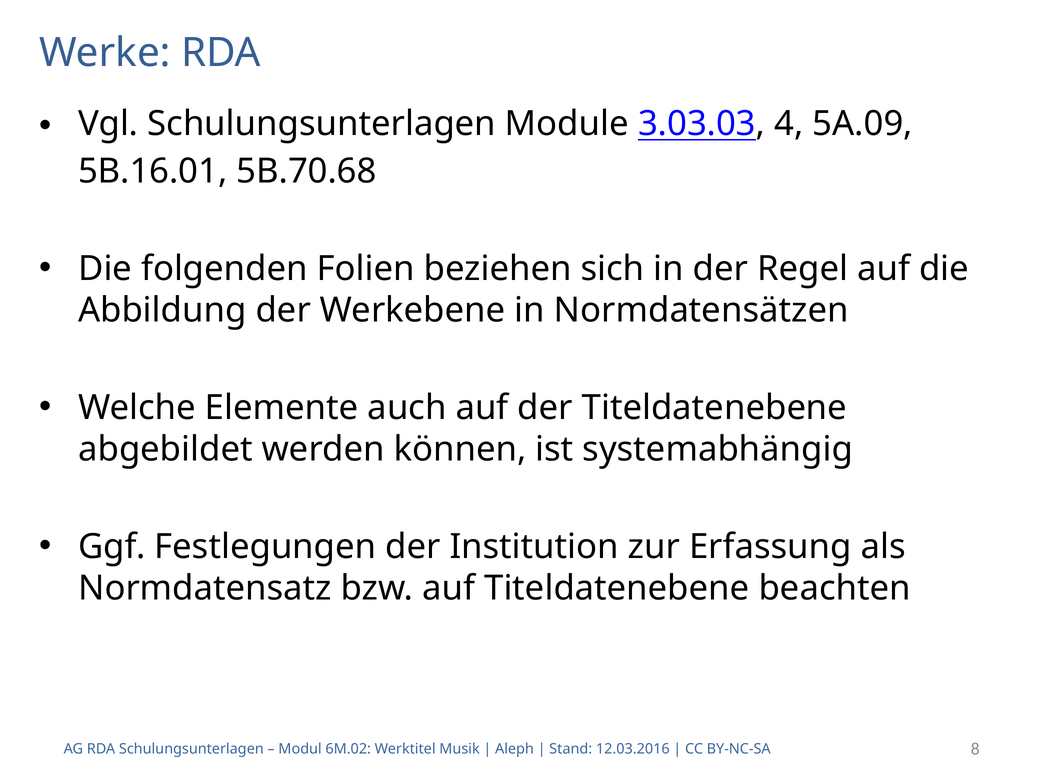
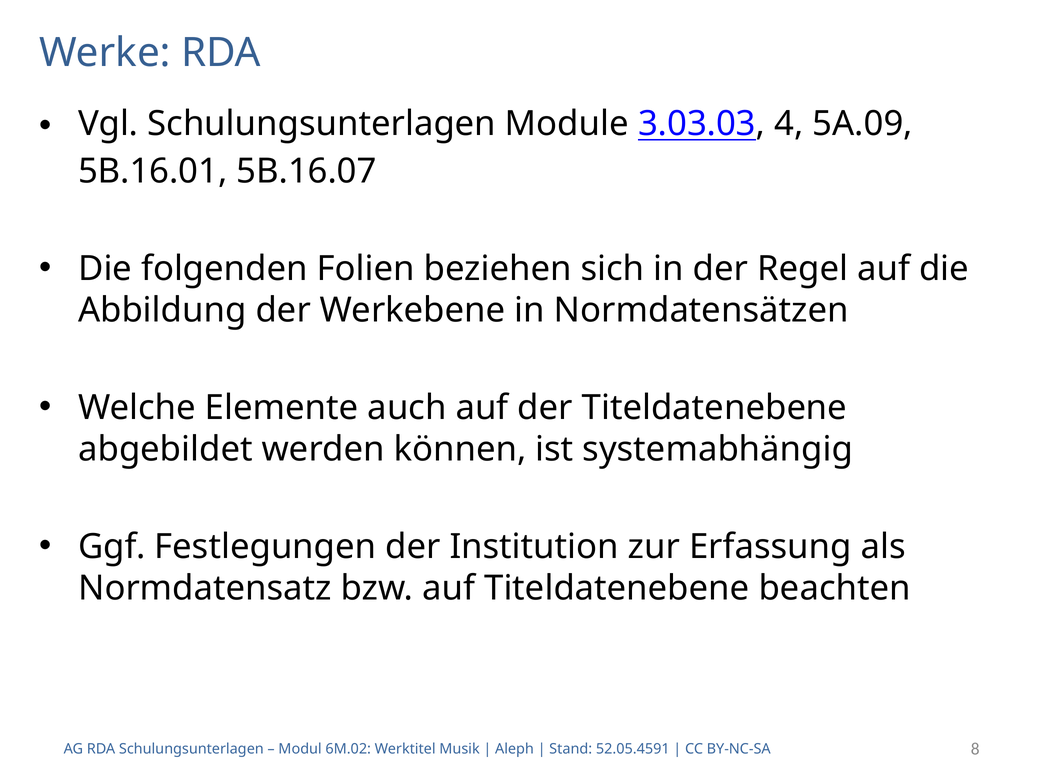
5B.70.68: 5B.70.68 -> 5B.16.07 (307, 171)
12.03.2016: 12.03.2016 -> 52.05.4591 (633, 748)
